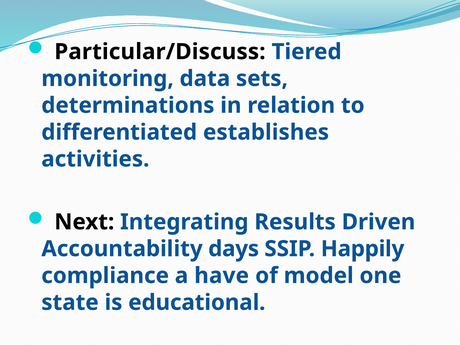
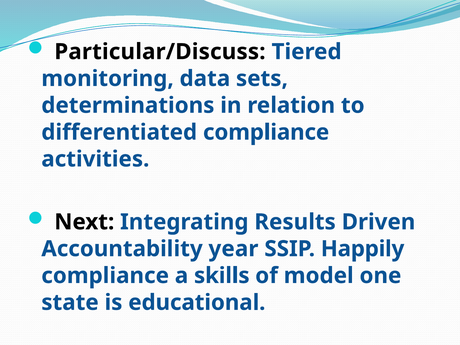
differentiated establishes: establishes -> compliance (266, 132)
days: days -> year (233, 249)
have: have -> skills (222, 276)
